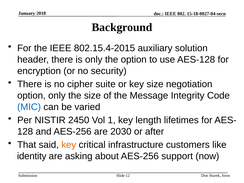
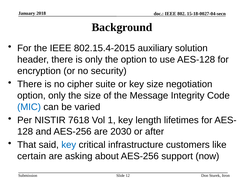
2450: 2450 -> 7618 (79, 120)
key colour: orange -> blue (69, 145)
identity: identity -> certain (32, 156)
